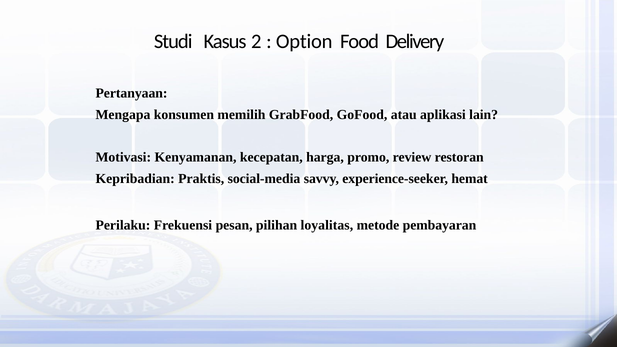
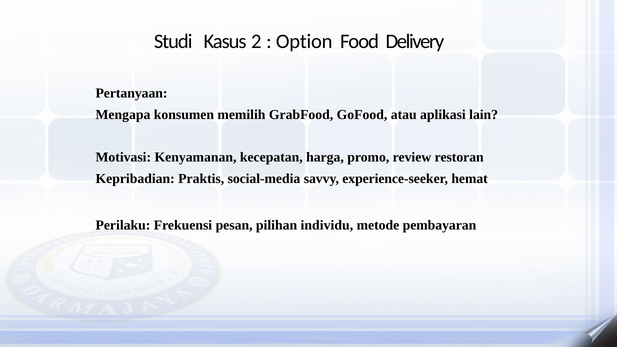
loyalitas: loyalitas -> individu (327, 225)
